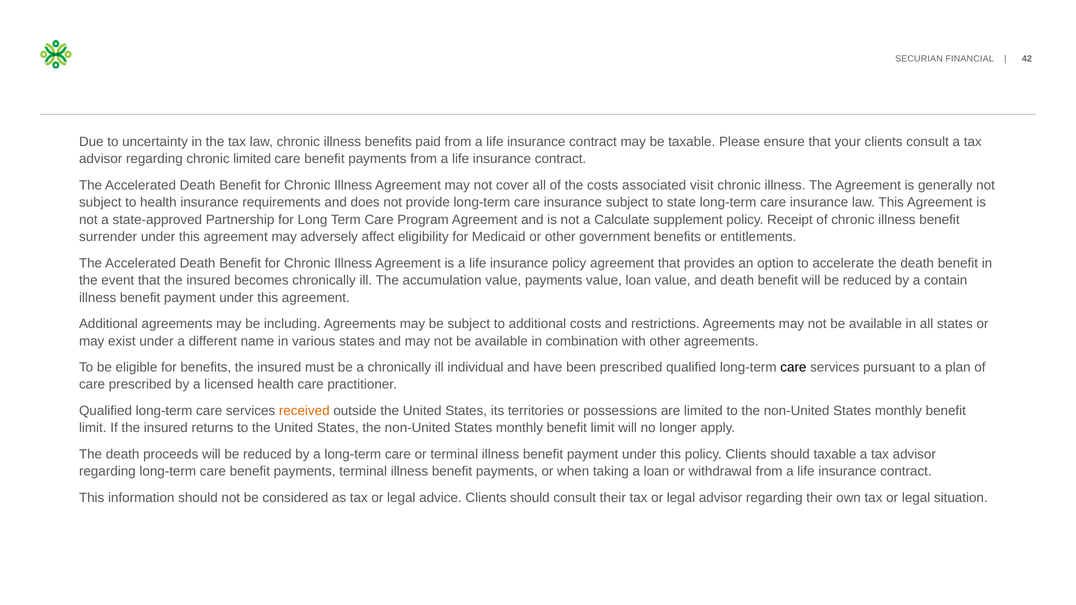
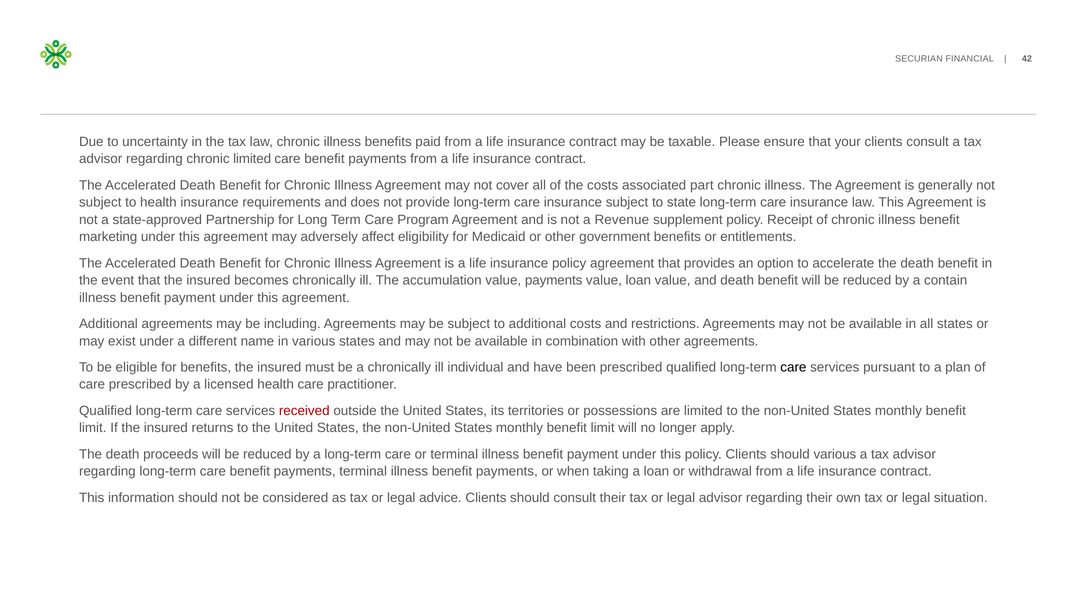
visit: visit -> part (702, 185)
Calculate: Calculate -> Revenue (622, 220)
surrender: surrender -> marketing (108, 237)
received colour: orange -> red (304, 411)
should taxable: taxable -> various (835, 454)
